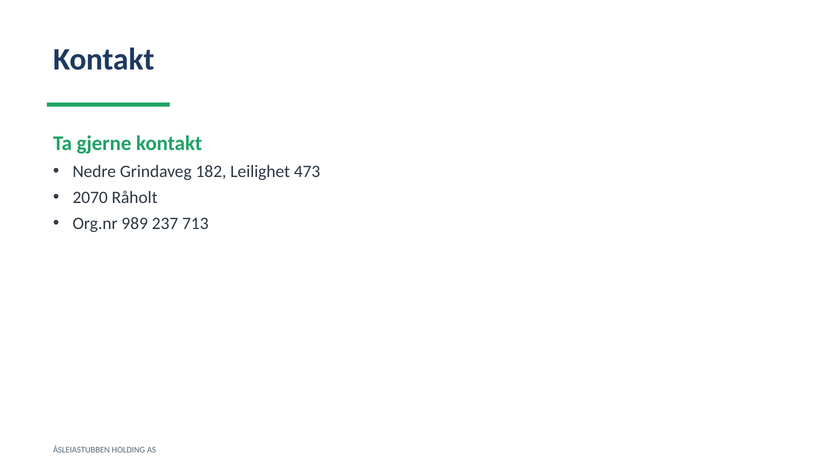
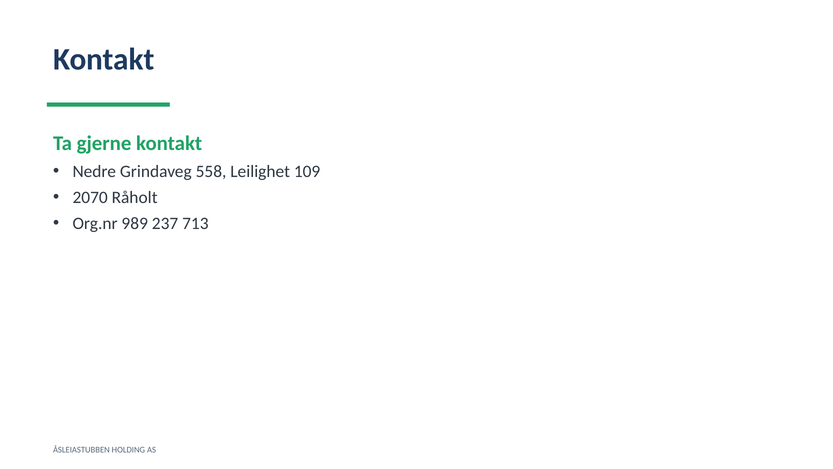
182: 182 -> 558 (211, 171)
473: 473 -> 109 (307, 171)
